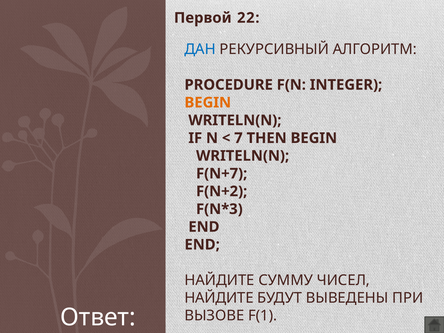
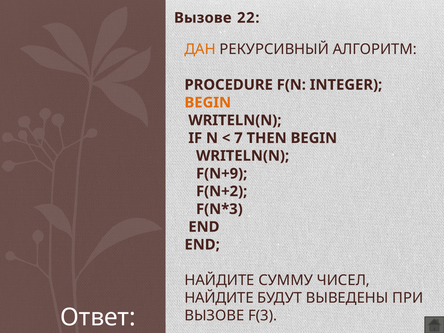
Первой: Первой -> Вызове (203, 18)
ДАН colour: blue -> orange (200, 49)
F(N+7: F(N+7 -> F(N+9 (222, 174)
F(1: F(1 -> F(3 (263, 316)
